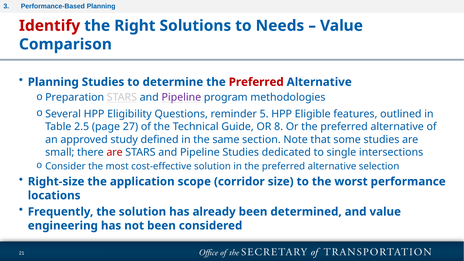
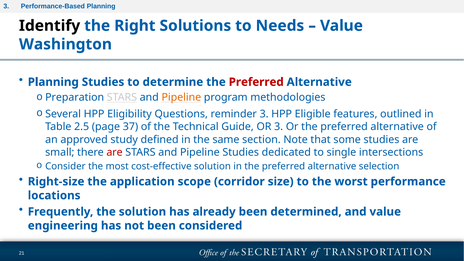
Identify colour: red -> black (50, 26)
Comparison: Comparison -> Washington (65, 44)
Pipeline colour: purple -> orange (181, 97)
reminder 5: 5 -> 3 (264, 114)
27: 27 -> 37 (130, 127)
OR 8: 8 -> 3 (279, 127)
